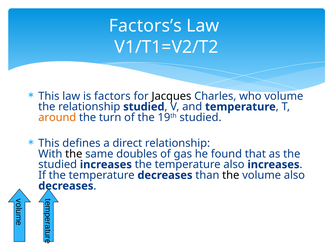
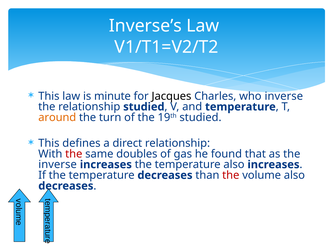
Factors’s: Factors’s -> Inverse’s (145, 26)
factors: factors -> minute (112, 96)
who volume: volume -> inverse (284, 96)
the colour: black -> red (74, 154)
studied: studied -> inverse (58, 164)
the colour: black -> red (231, 175)
